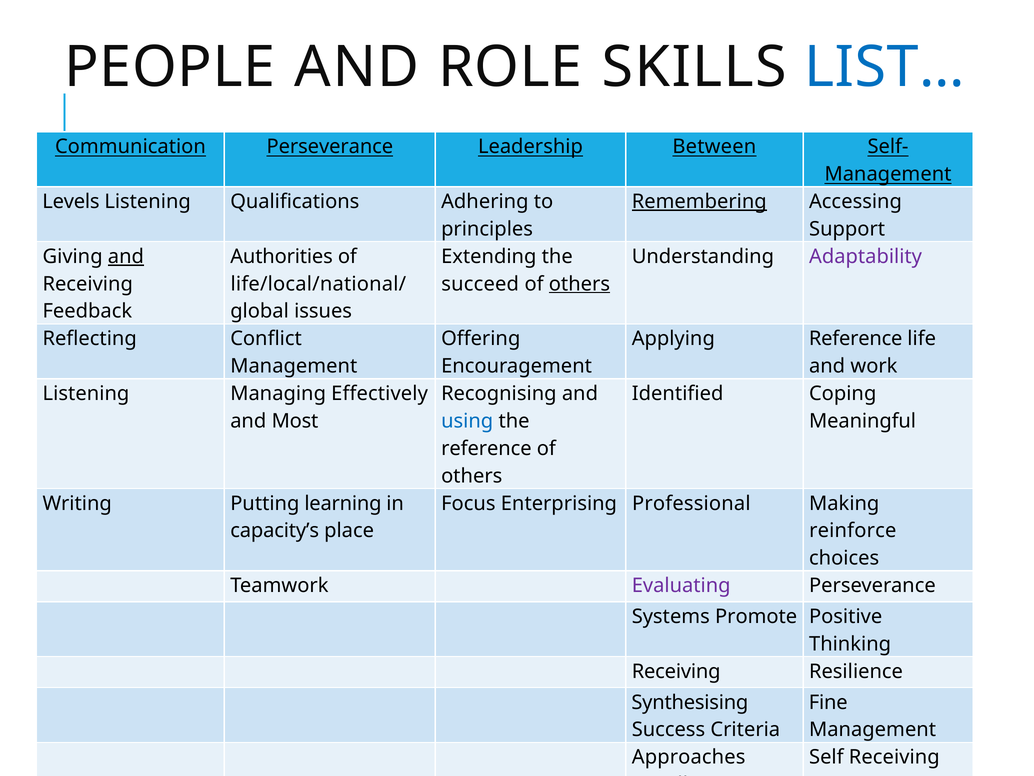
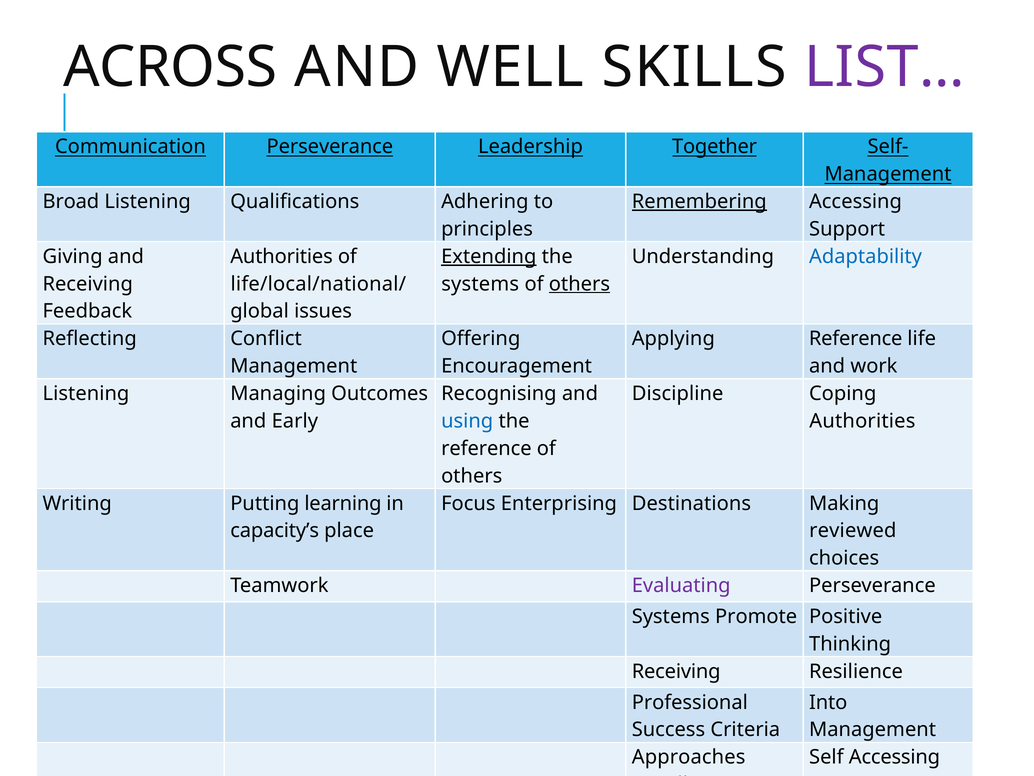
PEOPLE: PEOPLE -> ACROSS (170, 67)
ROLE: ROLE -> WELL (510, 67)
LIST… colour: blue -> purple (884, 67)
Between: Between -> Together (715, 147)
Levels: Levels -> Broad (71, 202)
and underline: present -> none (126, 256)
Extending underline: none -> present (489, 256)
Adaptability colour: purple -> blue (866, 256)
succeed: succeed -> systems (480, 284)
Effectively: Effectively -> Outcomes (380, 393)
Identified: Identified -> Discipline (678, 393)
Most: Most -> Early (295, 421)
Meaningful: Meaningful -> Authorities (862, 421)
Professional: Professional -> Destinations (691, 503)
reinforce: reinforce -> reviewed (853, 530)
Synthesising: Synthesising -> Professional (690, 702)
Fine: Fine -> Into (828, 702)
Self Receiving: Receiving -> Accessing (894, 757)
